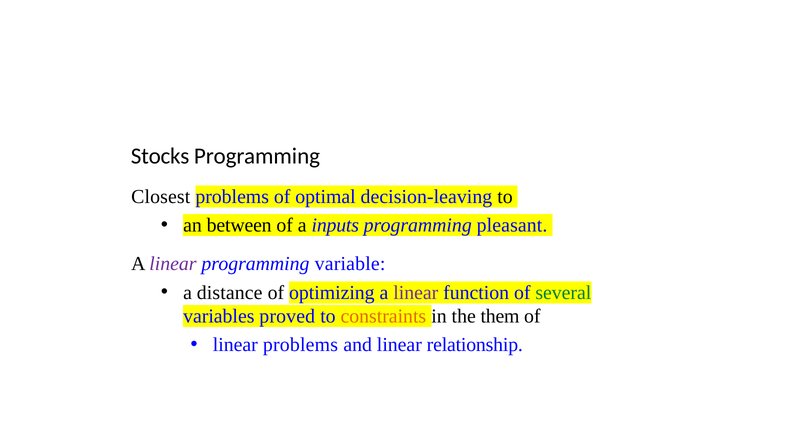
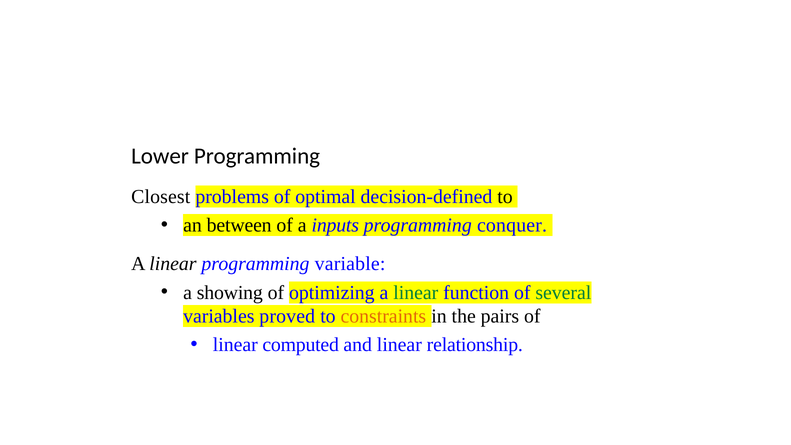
Stocks: Stocks -> Lower (160, 156)
decision-leaving: decision-leaving -> decision-defined (426, 197)
pleasant: pleasant -> conquer (512, 225)
linear colour: purple -> black (173, 264)
distance: distance -> showing (230, 292)
linear colour: purple -> green (416, 292)
them: them -> pairs (500, 316)
linear problems: problems -> computed (301, 345)
